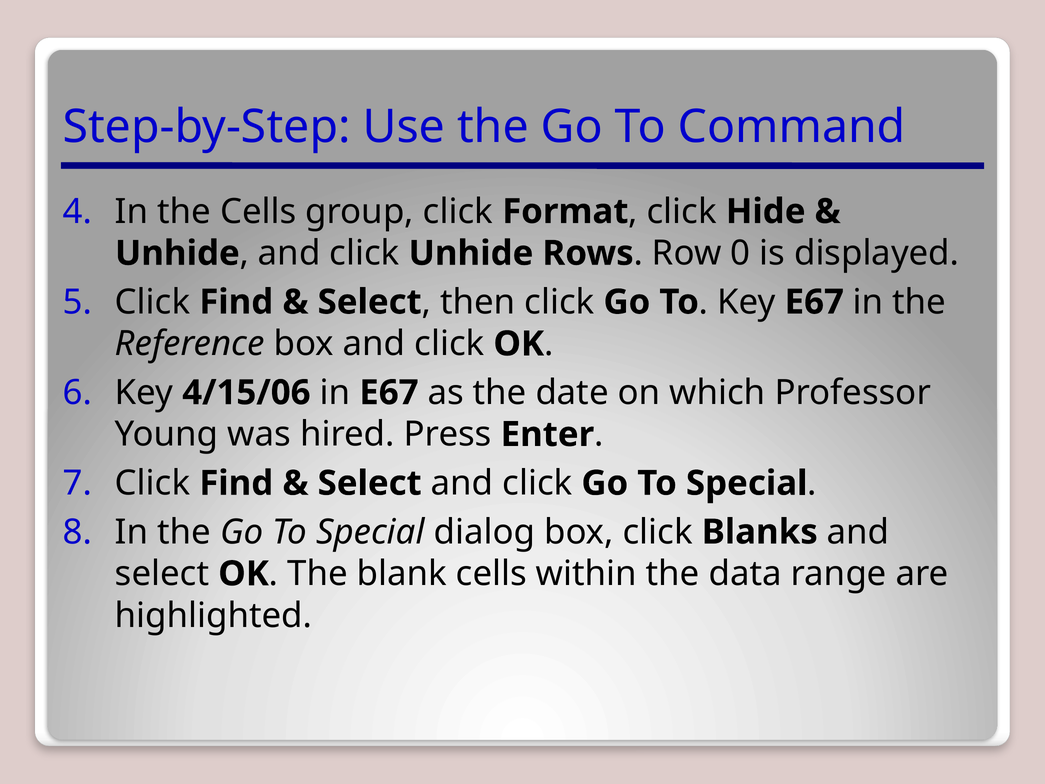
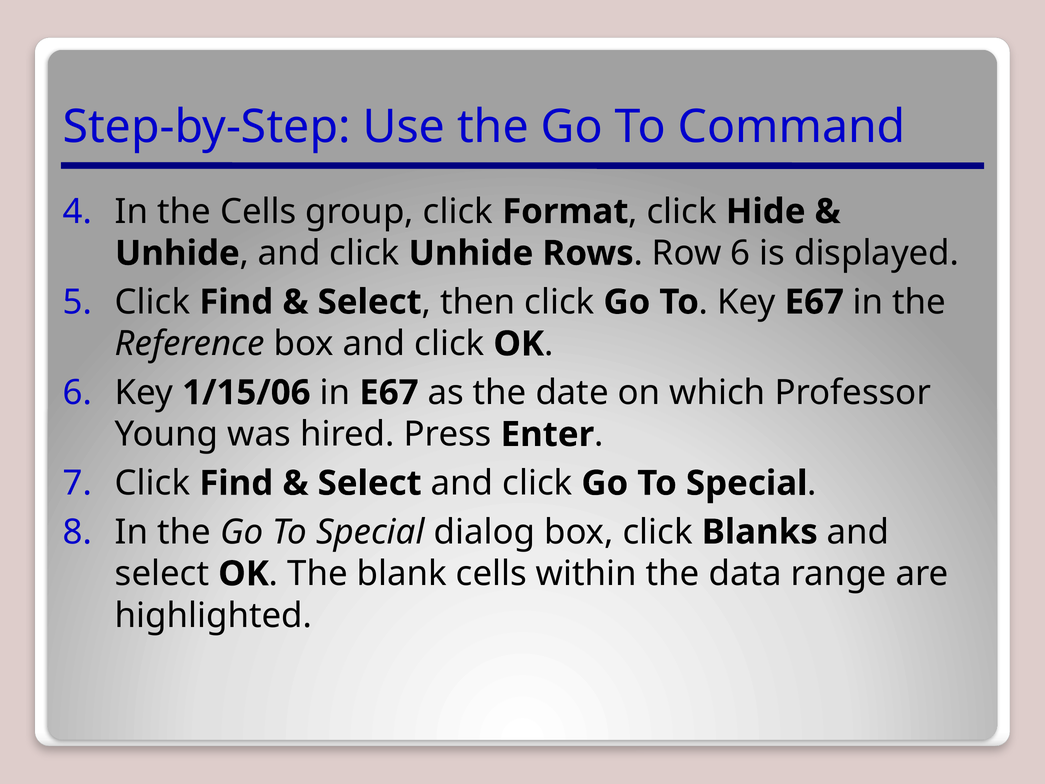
Row 0: 0 -> 6 (740, 253)
4/15/06: 4/15/06 -> 1/15/06 (246, 393)
